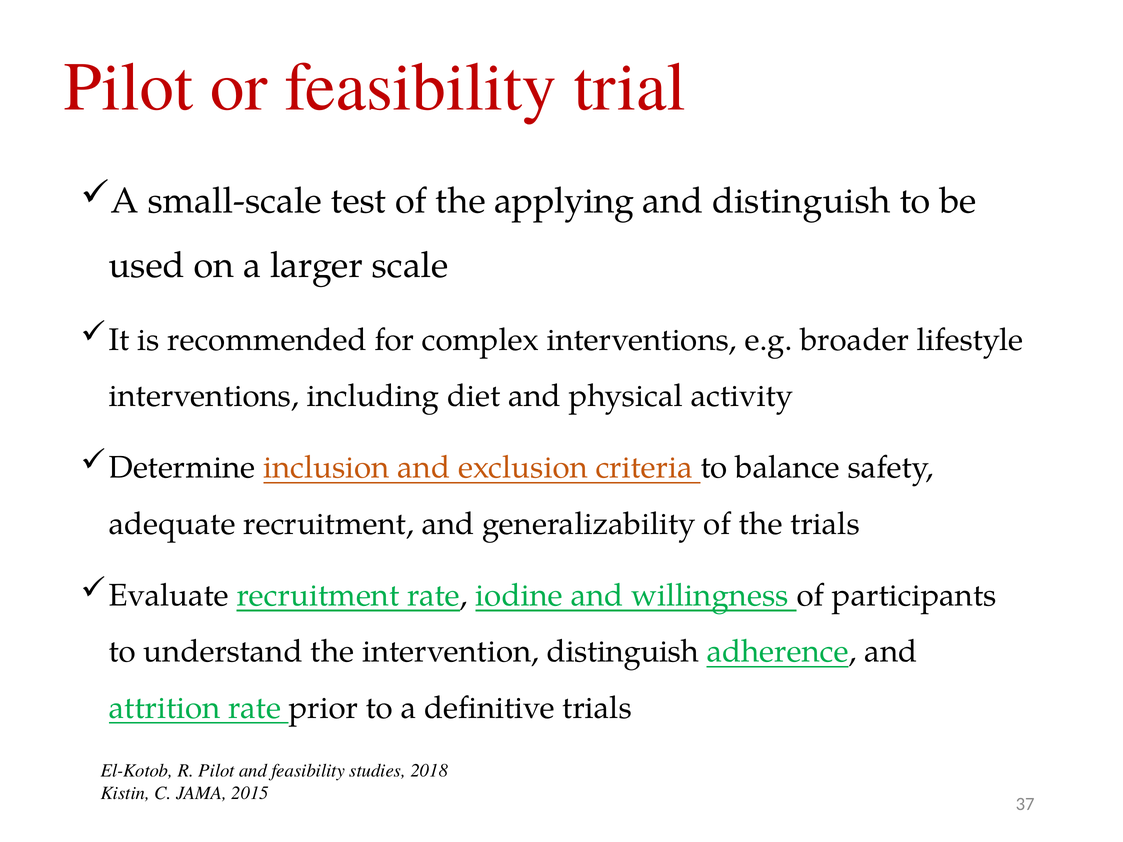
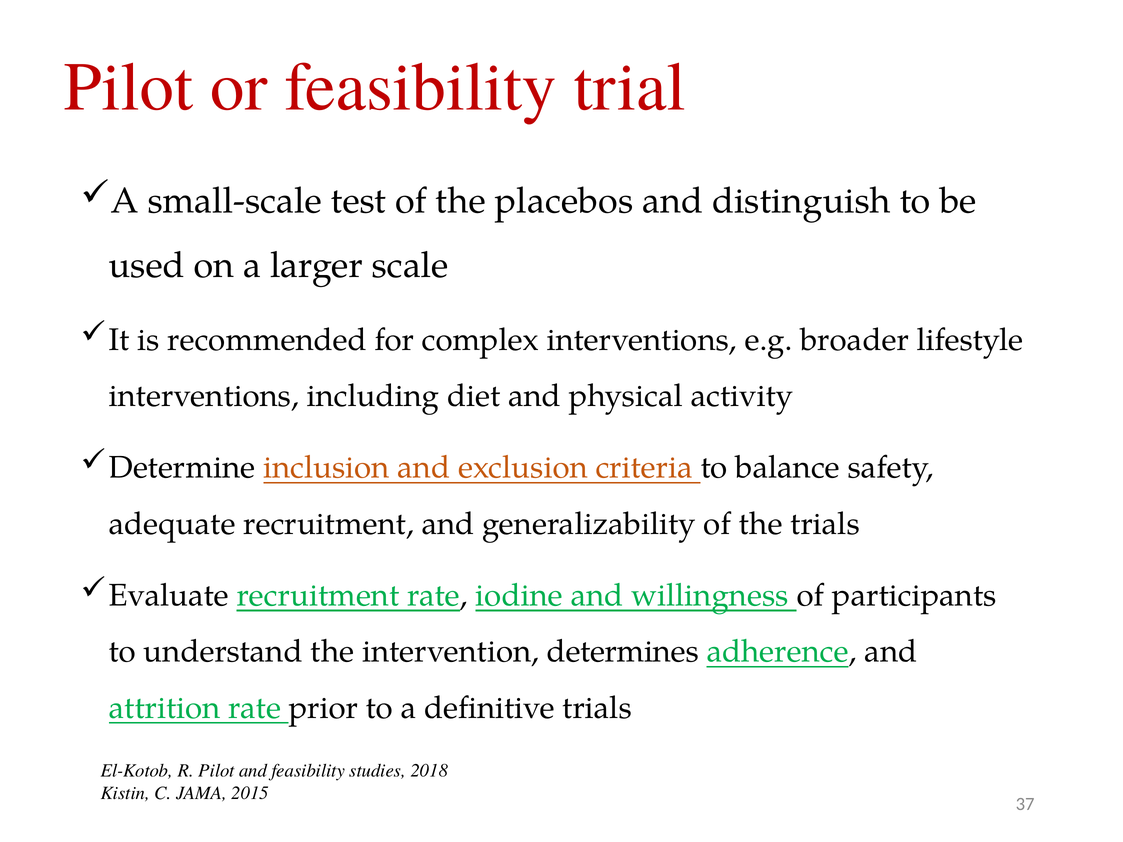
applying: applying -> placebos (564, 201)
intervention distinguish: distinguish -> determines (623, 652)
